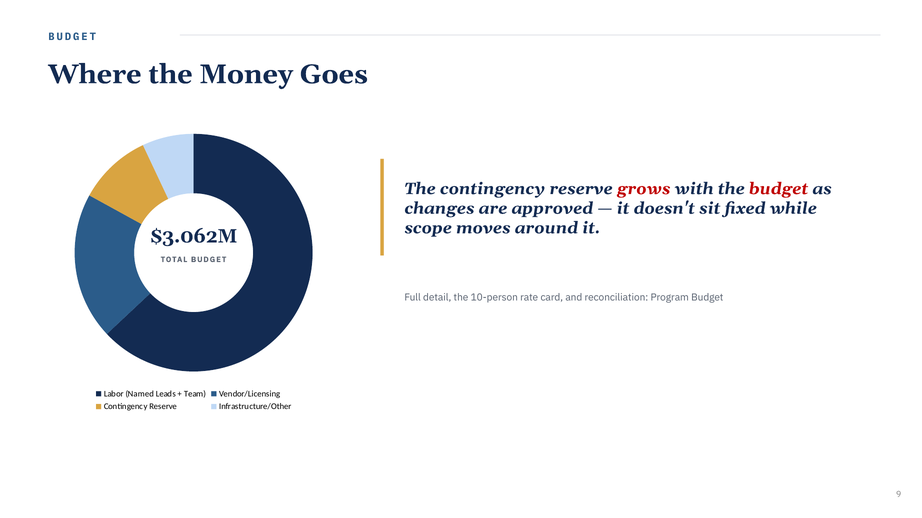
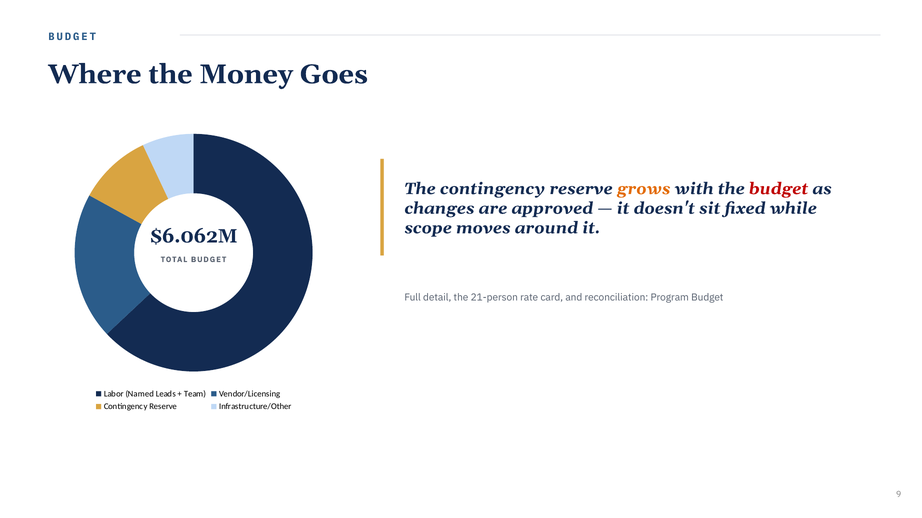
grows colour: red -> orange (644, 189)
$3.062M: $3.062M -> $6.062M (194, 236)
10-person: 10-person -> 21-person (494, 298)
